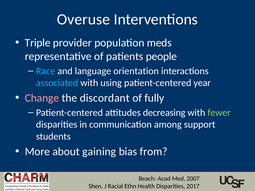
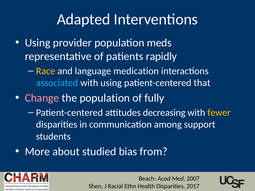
Overuse: Overuse -> Adapted (84, 19)
Triple: Triple -> Using (38, 43)
people: people -> rapidly (161, 56)
Race colour: light blue -> yellow (46, 71)
orientation: orientation -> medication (136, 71)
year: year -> that (202, 83)
the discordant: discordant -> population (105, 98)
fewer colour: light green -> yellow (219, 113)
gaining: gaining -> studied (99, 152)
